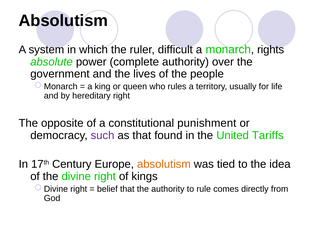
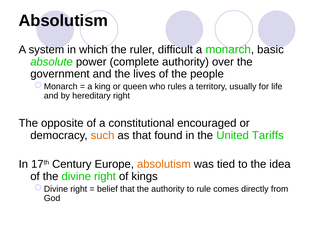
rights: rights -> basic (271, 49)
punishment: punishment -> encouraged (207, 123)
such colour: purple -> orange (103, 135)
